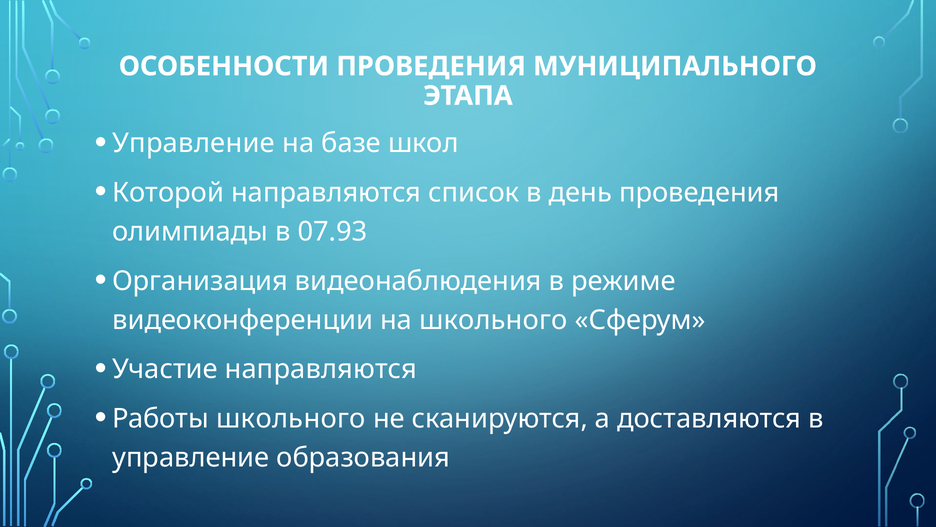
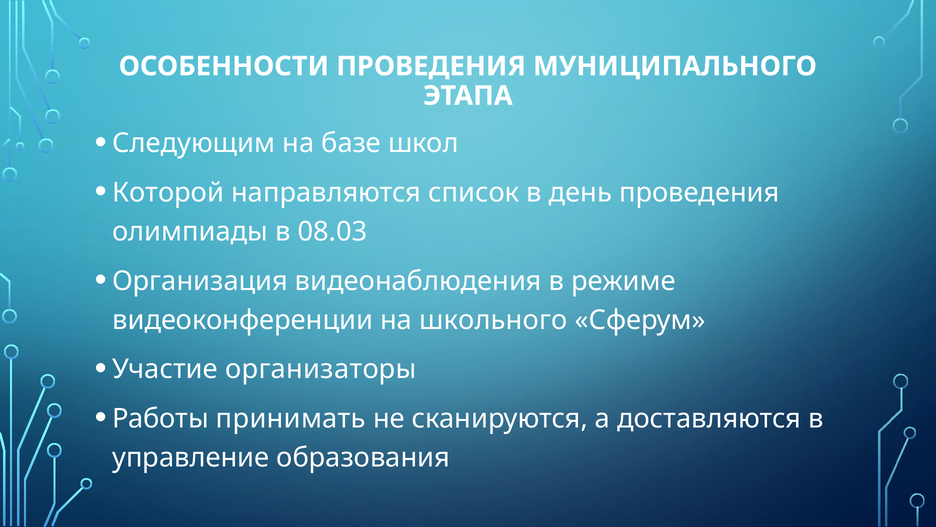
Управление: Управление -> Следующим (194, 143)
07.93: 07.93 -> 08.03 (332, 232)
Участие направляются: направляются -> организаторы (321, 369)
Работы школьного: школьного -> принимать (291, 418)
